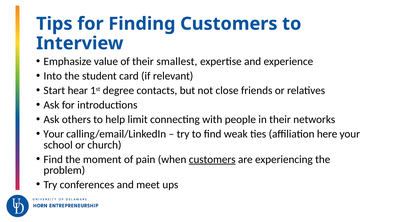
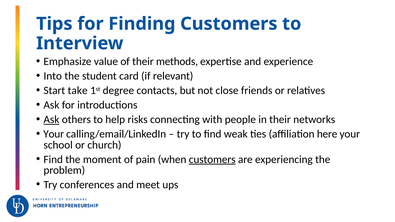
smallest: smallest -> methods (177, 62)
hear: hear -> take (78, 91)
Ask underline: none -> present (51, 120)
limit: limit -> risks (138, 120)
